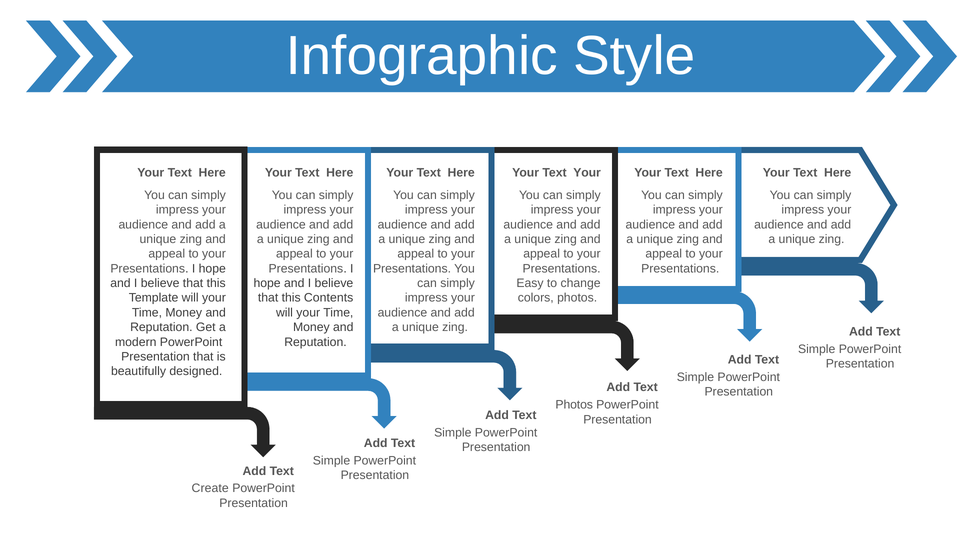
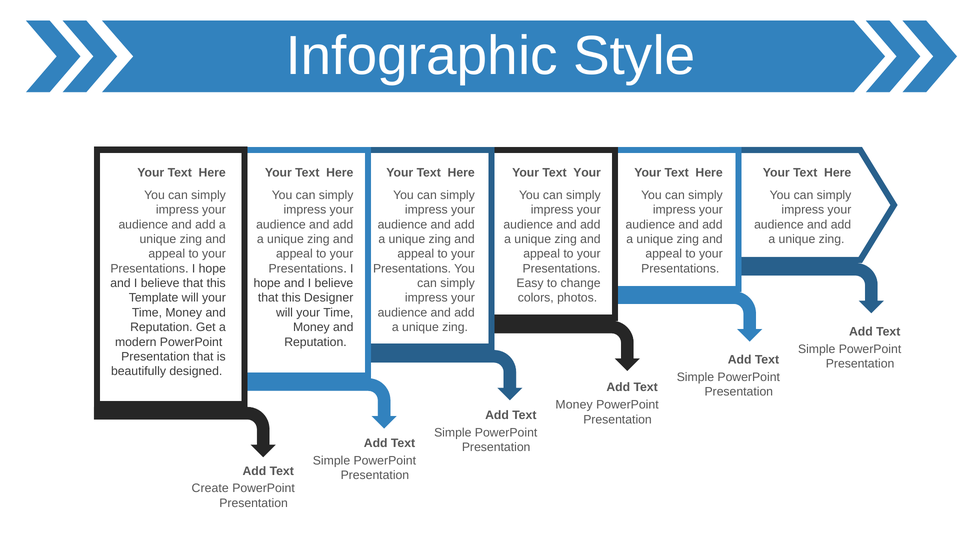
Contents: Contents -> Designer (329, 298)
Photos: Photos -> Money (574, 405)
